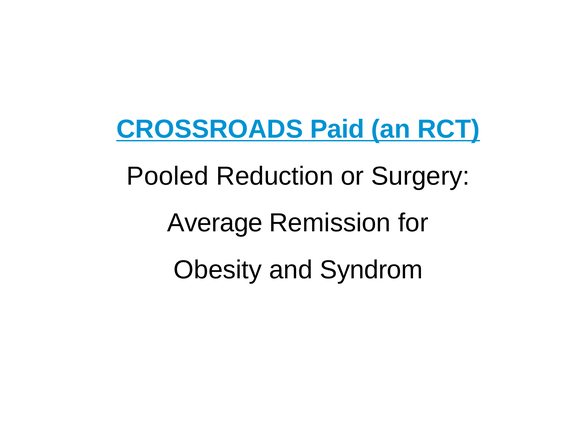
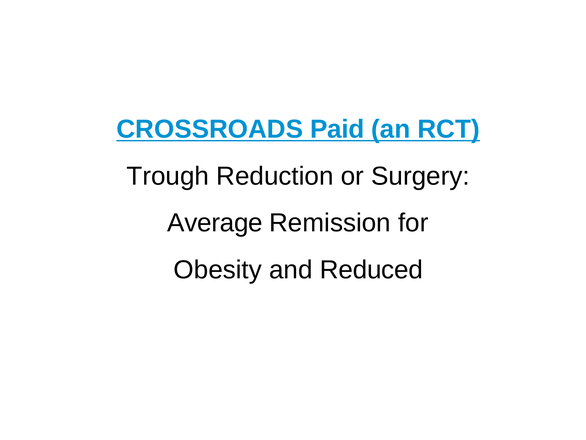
Pooled: Pooled -> Trough (168, 176)
Syndrom: Syndrom -> Reduced (371, 270)
